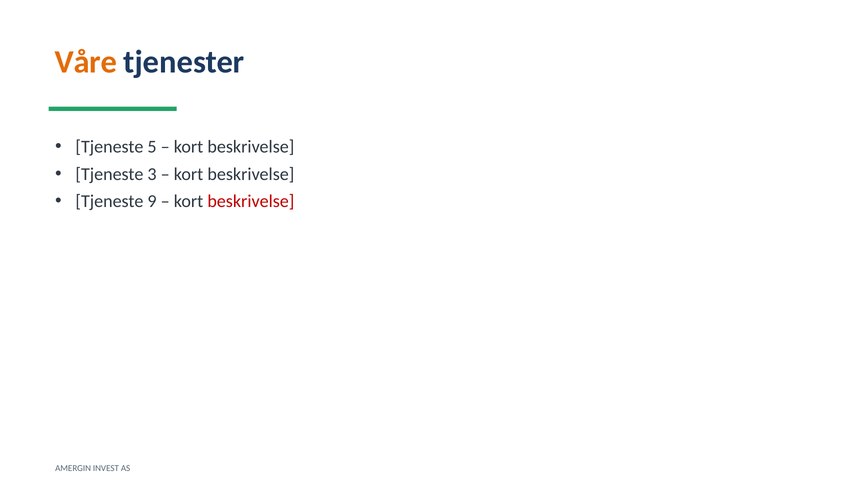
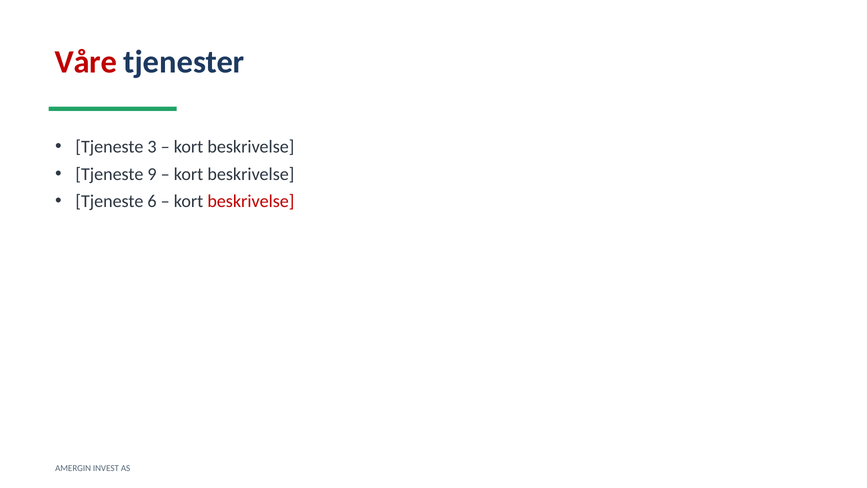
Våre colour: orange -> red (86, 62)
5: 5 -> 3 (152, 147)
3: 3 -> 9 (152, 174)
9: 9 -> 6 (152, 201)
